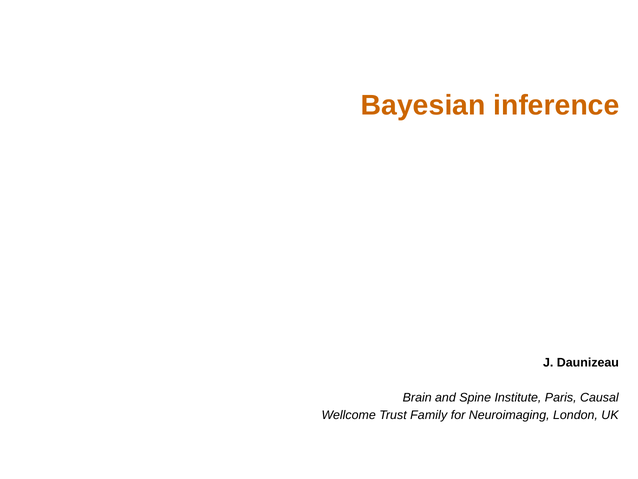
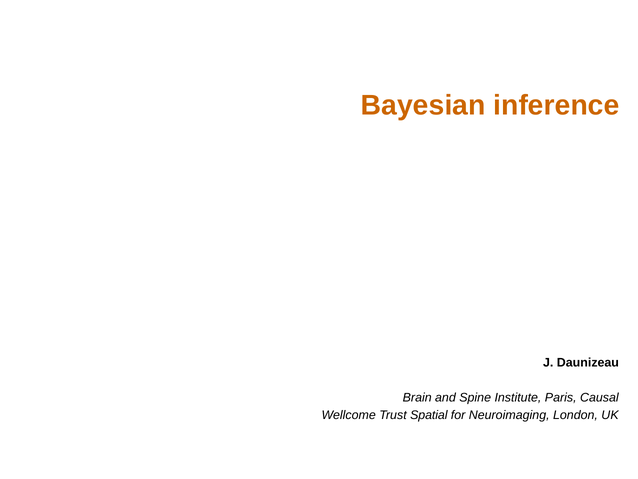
Family: Family -> Spatial (429, 415)
